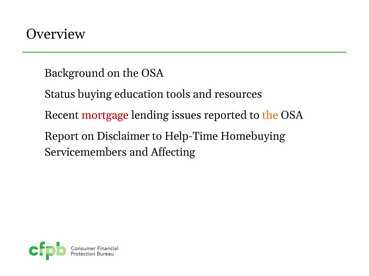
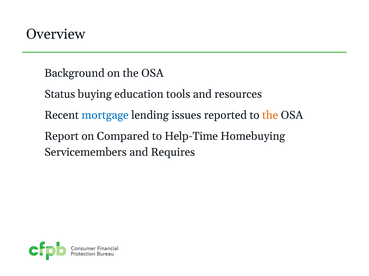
mortgage colour: red -> blue (105, 115)
Disclaimer: Disclaimer -> Compared (123, 137)
Affecting: Affecting -> Requires (173, 153)
